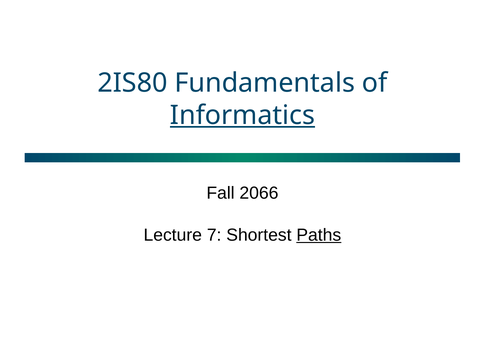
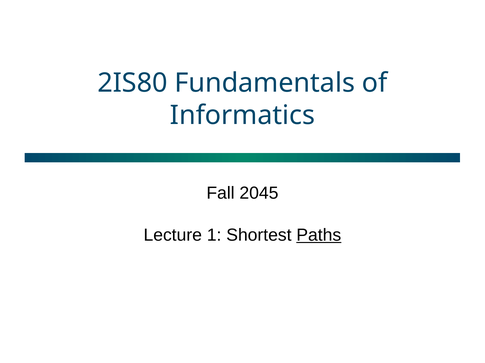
Informatics underline: present -> none (242, 115)
2066: 2066 -> 2045 (259, 193)
7: 7 -> 1 (214, 235)
